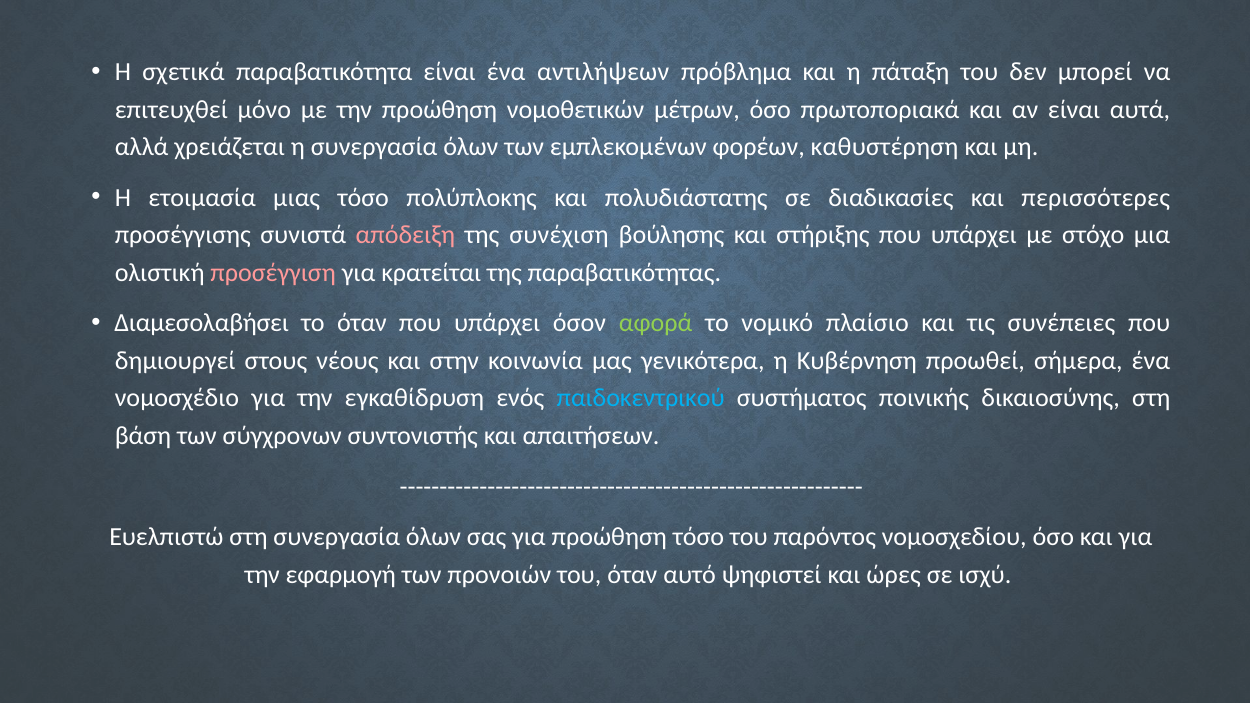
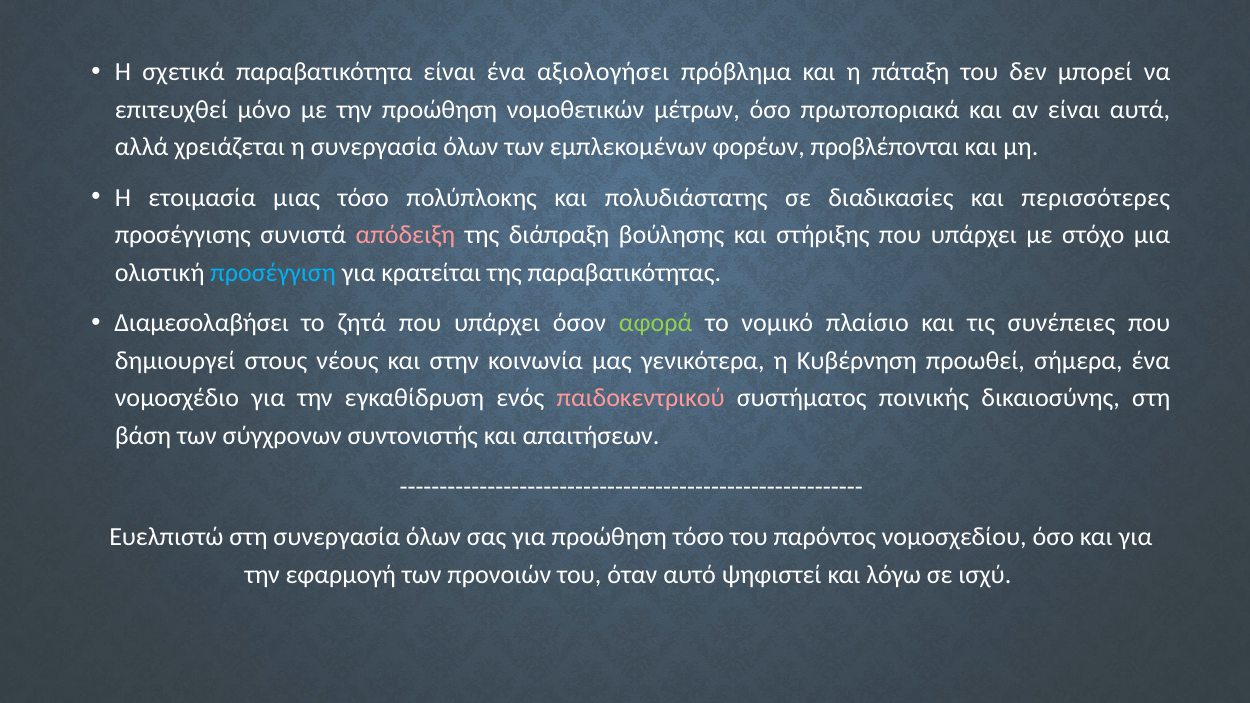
αντιλήψεων: αντιλήψεων -> αξιολογήσει (603, 72)
καθυστέρηση: καθυστέρηση -> προβλέπονται (885, 147)
συνέχιση: συνέχιση -> διάπραξη (559, 235)
προσέγγιση colour: pink -> light blue (273, 273)
το όταν: όταν -> ζητά (362, 323)
παιδοκεντρικού colour: light blue -> pink (641, 398)
ώρες: ώρες -> λόγω (894, 575)
